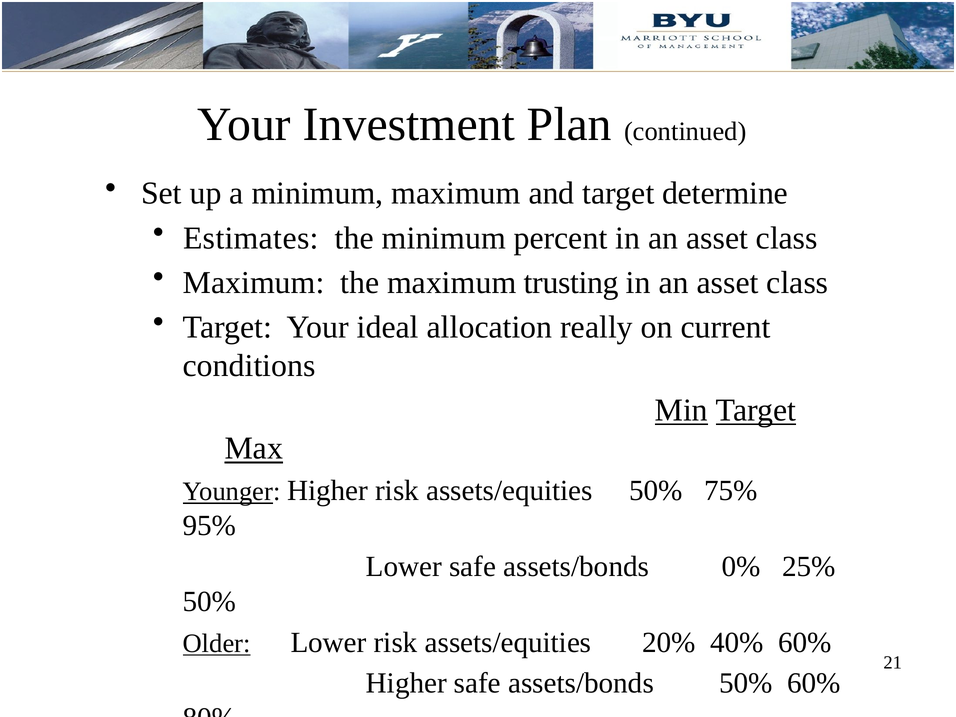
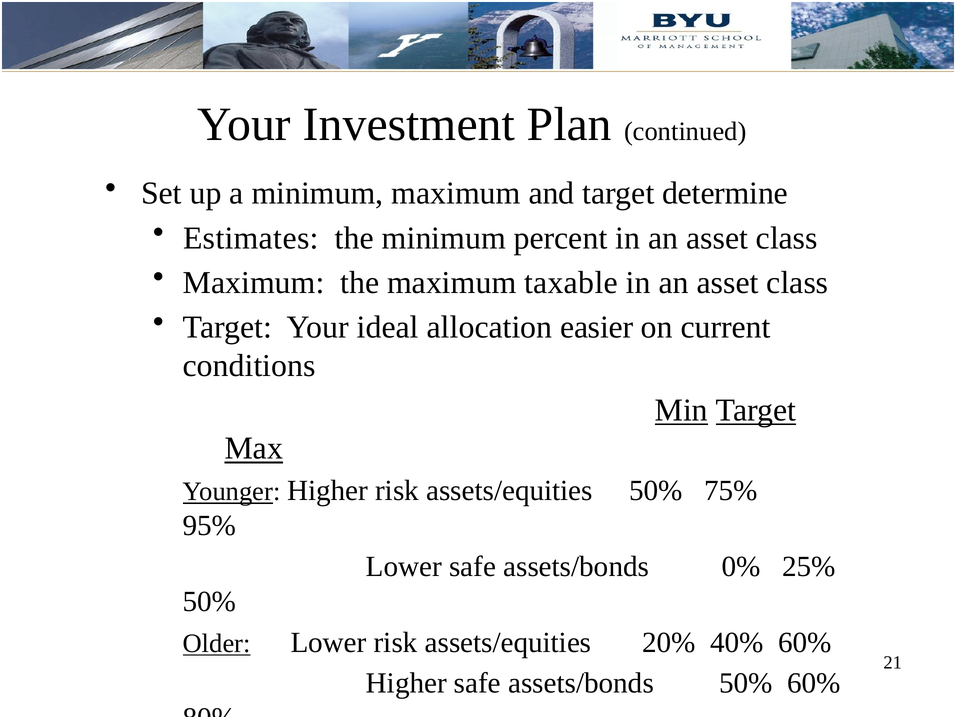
trusting: trusting -> taxable (571, 283)
really: really -> easier (597, 327)
